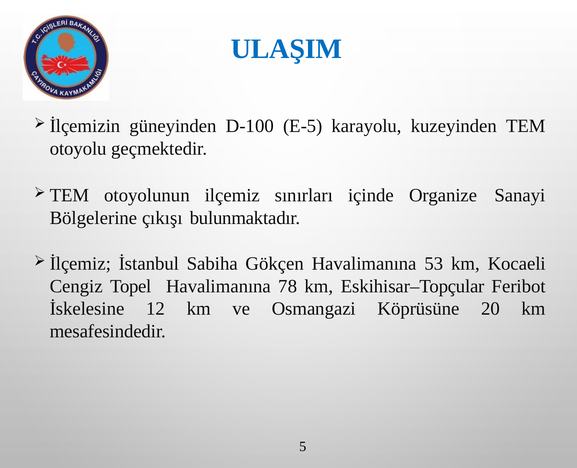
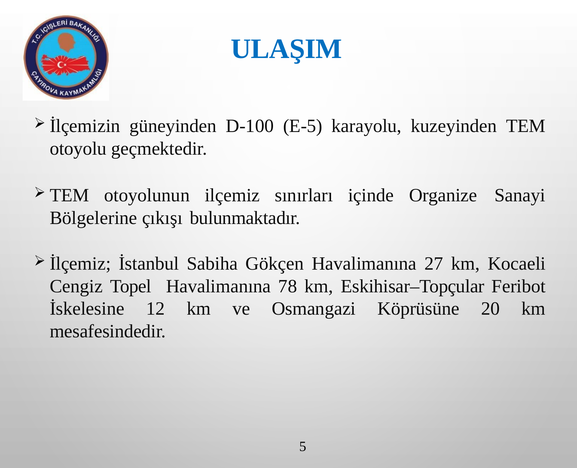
53: 53 -> 27 (434, 264)
